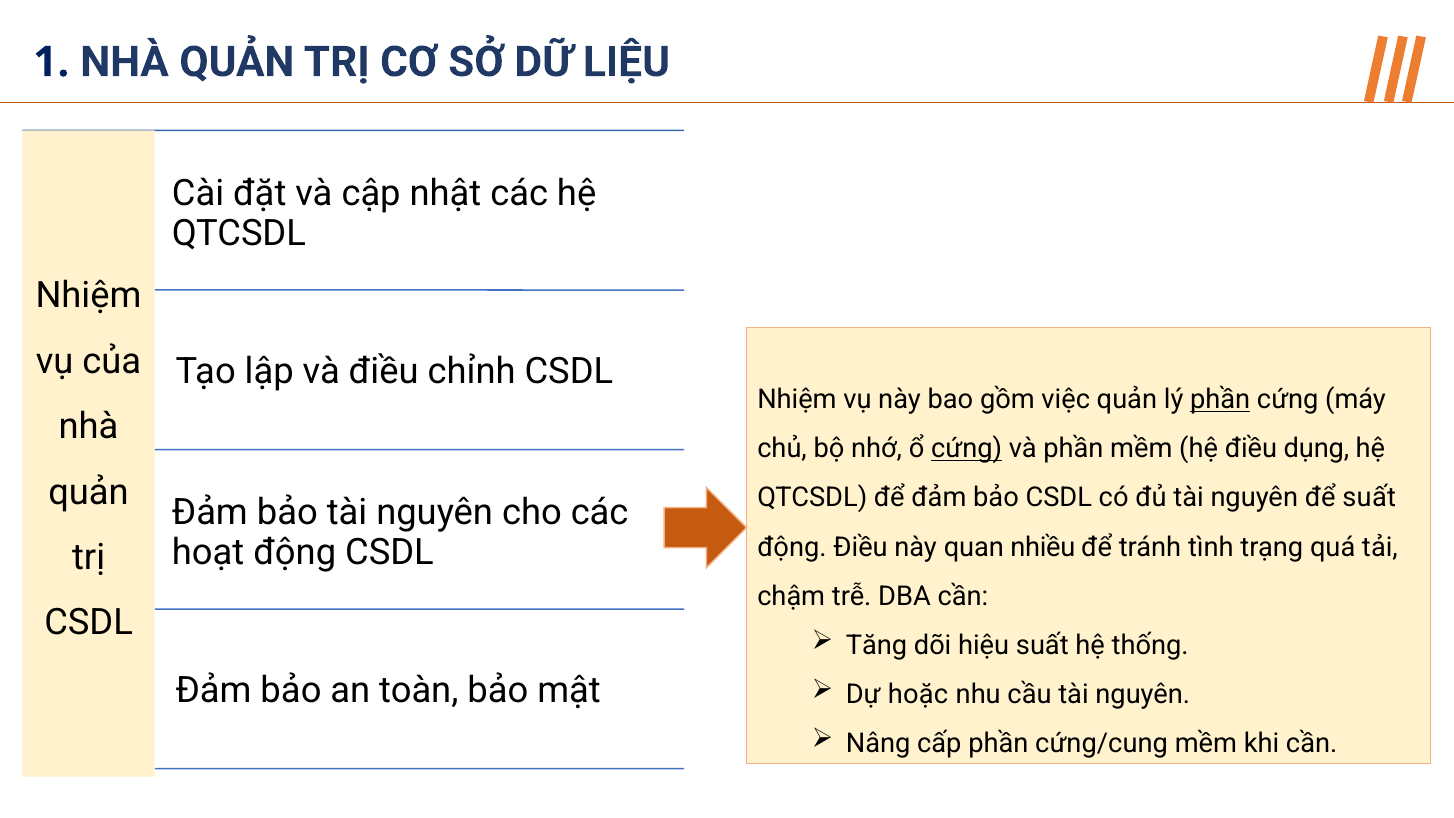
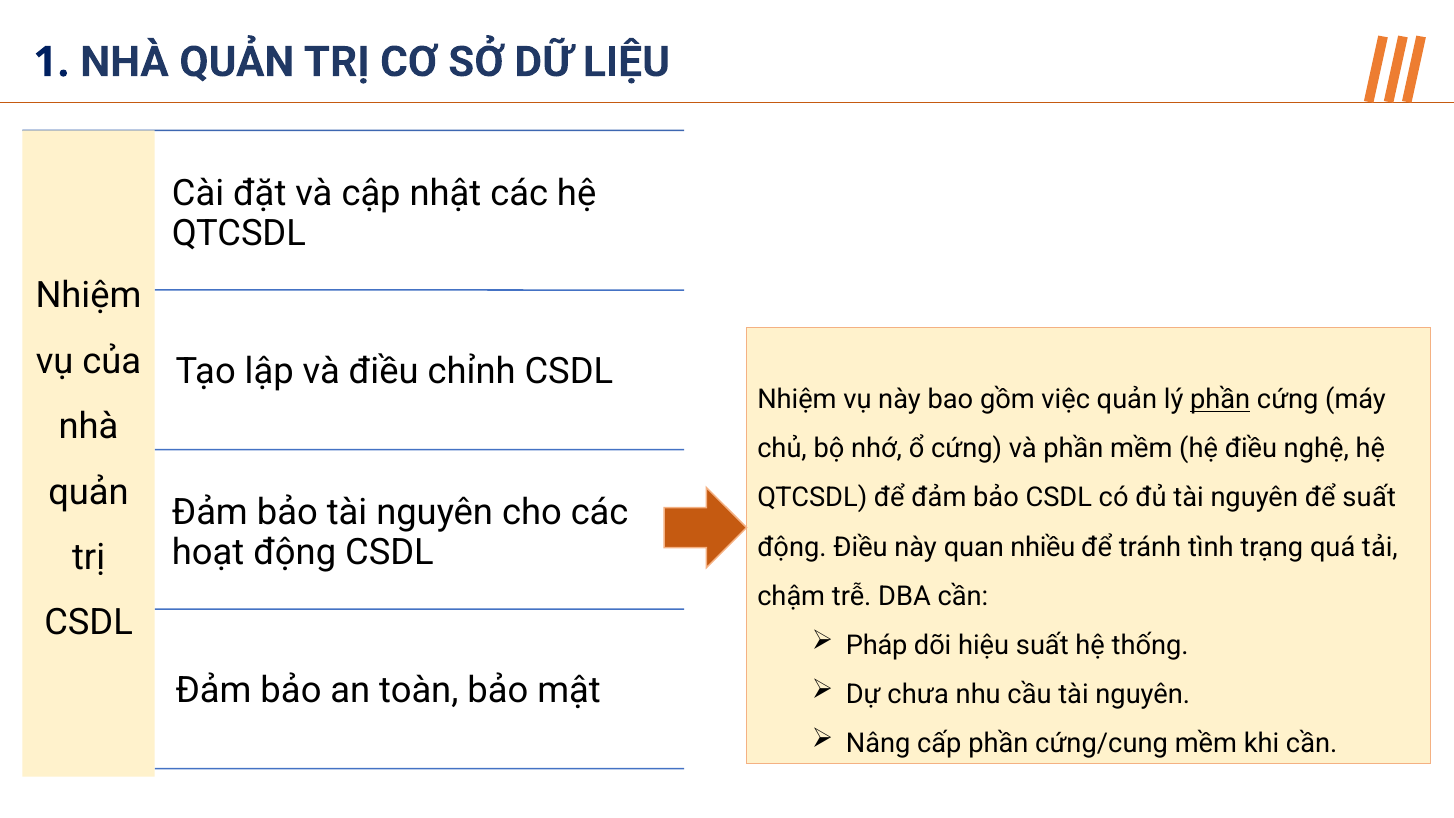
cứng underline: present -> none (967, 449)
dụng: dụng -> nghệ (1316, 449)
Tăng: Tăng -> Pháp (877, 645)
hoặc: hoặc -> chưa (918, 694)
